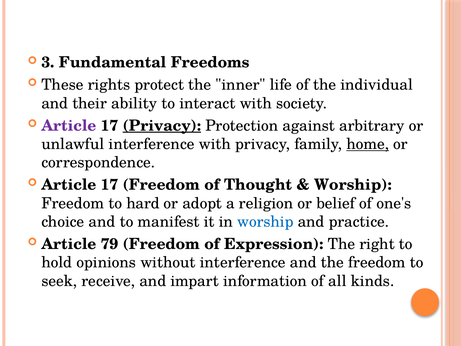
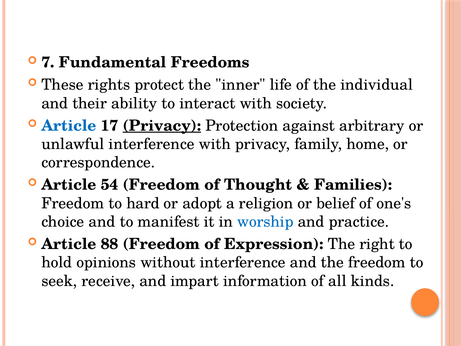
3: 3 -> 7 (48, 63)
Article colour: purple -> blue (69, 126)
home underline: present -> none (368, 144)
17: 17 -> 54 (110, 185)
Worship: Worship -> Families (353, 185)
79: 79 -> 88 (110, 244)
